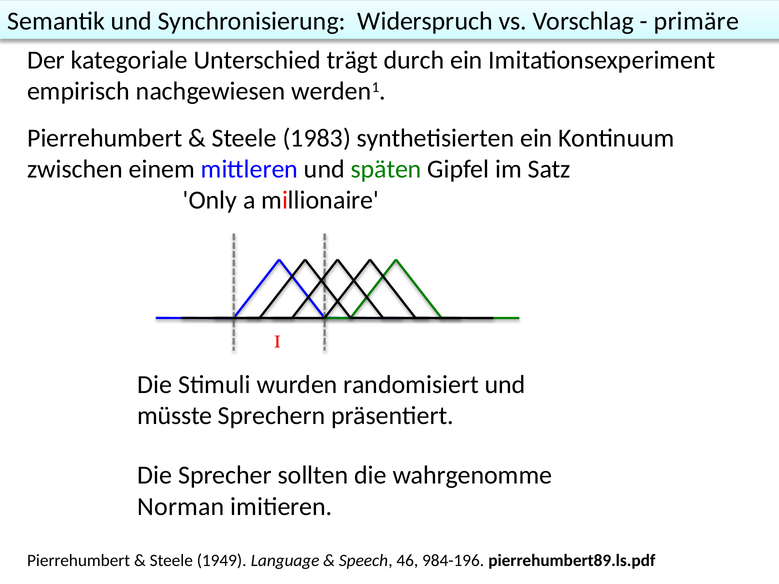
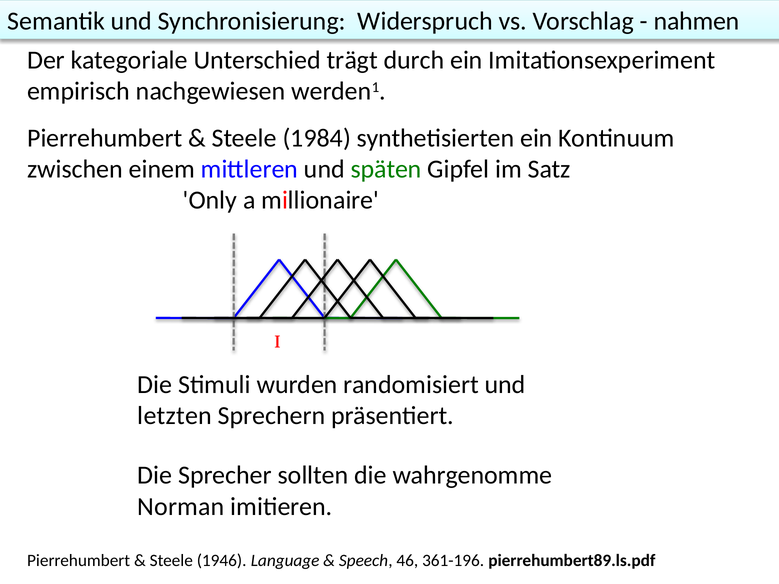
primäre: primäre -> nahmen (697, 21)
1983: 1983 -> 1984 (317, 138)
müsste: müsste -> letzten (175, 416)
1949: 1949 -> 1946 (222, 561)
984-196: 984-196 -> 361-196 (453, 561)
